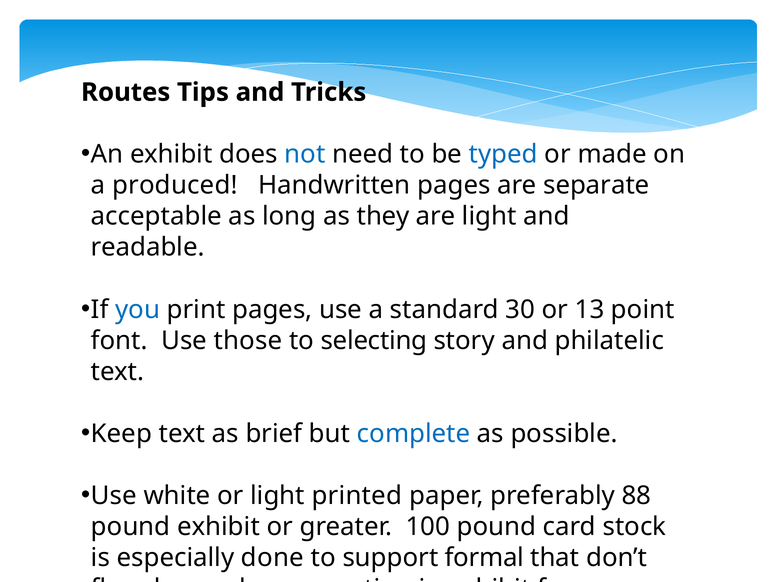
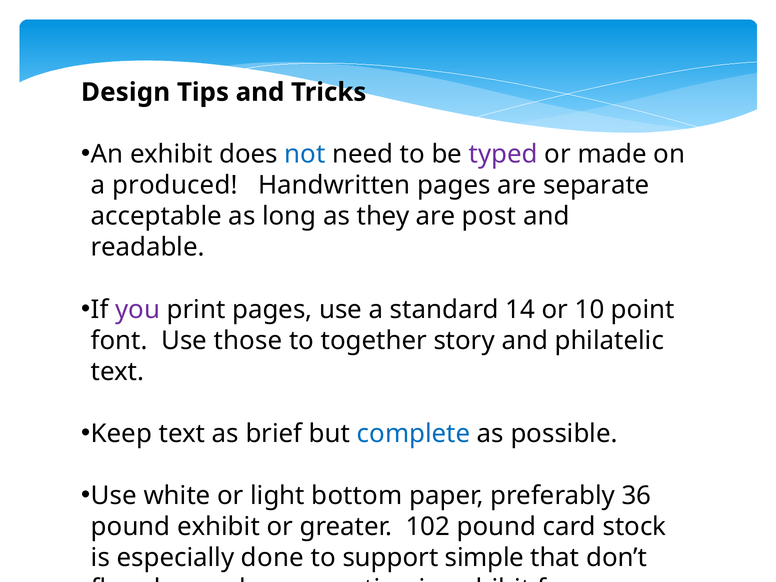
Routes: Routes -> Design (126, 92)
typed colour: blue -> purple (503, 154)
are light: light -> post (489, 216)
you colour: blue -> purple (138, 310)
30: 30 -> 14 (520, 310)
13: 13 -> 10 (590, 310)
selecting: selecting -> together (374, 341)
printed: printed -> bottom (357, 496)
88: 88 -> 36 (636, 496)
100: 100 -> 102 (428, 527)
formal: formal -> simple (484, 558)
